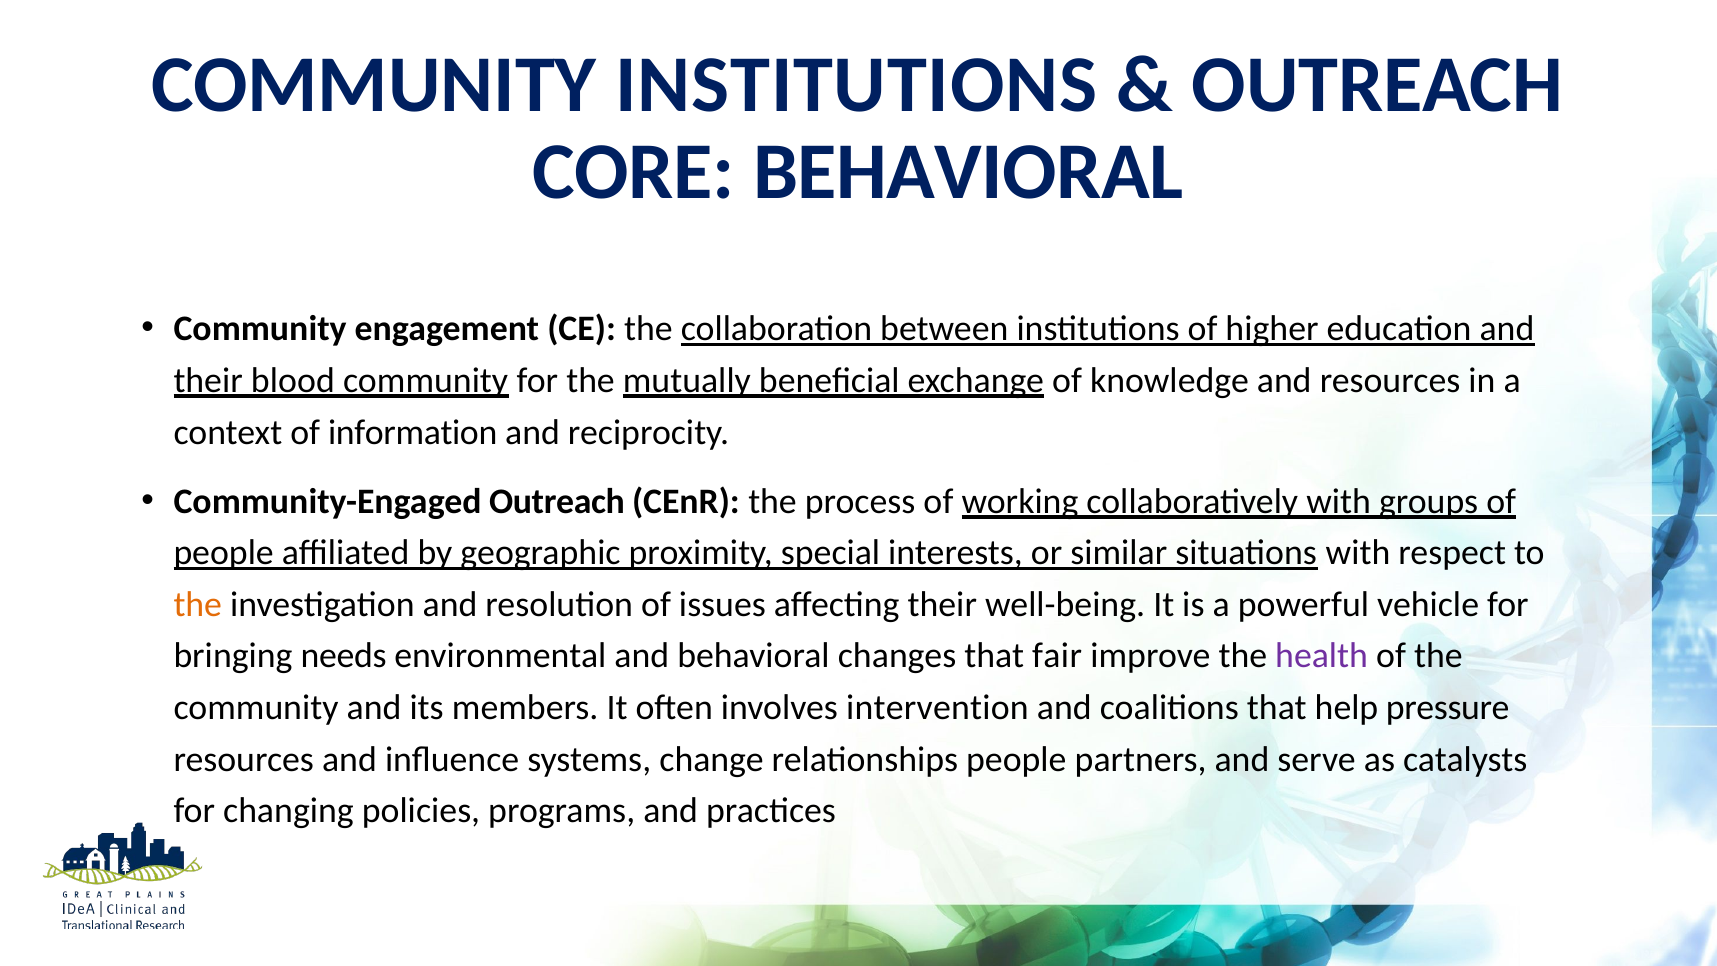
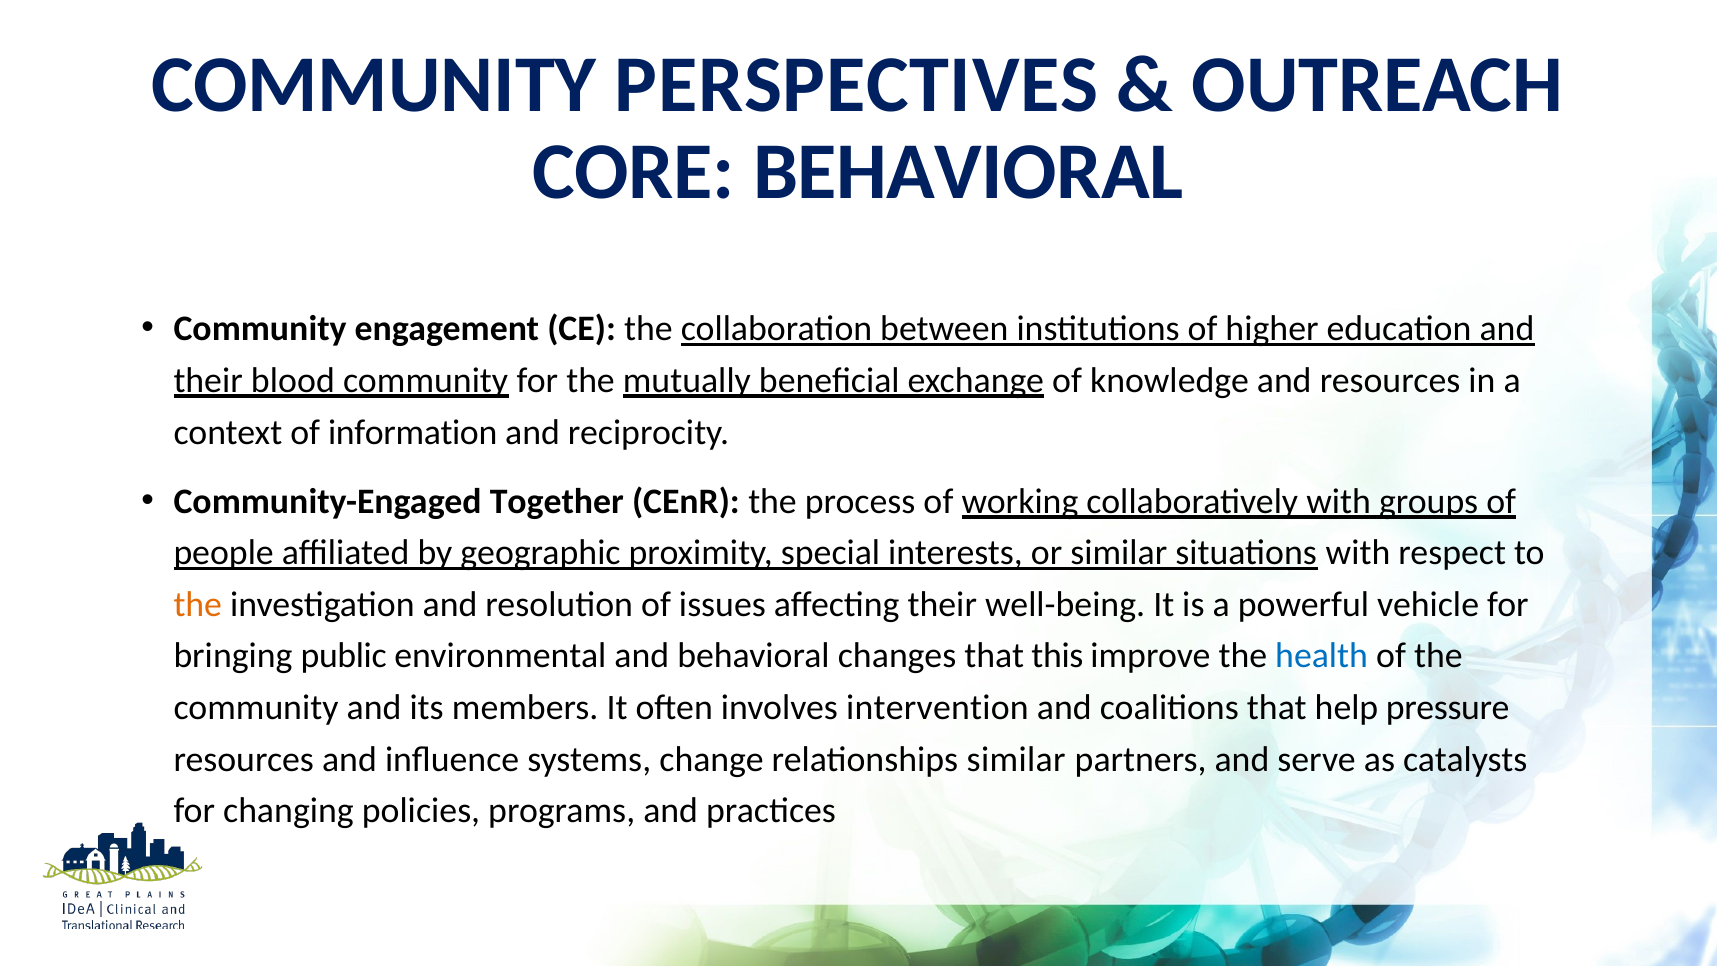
COMMUNITY INSTITUTIONS: INSTITUTIONS -> PERSPECTIVES (856, 85)
Community-Engaged Outreach: Outreach -> Together (557, 502)
needs: needs -> public (344, 656)
fair: fair -> this (1057, 656)
health colour: purple -> blue (1322, 656)
relationships people: people -> similar (1016, 759)
